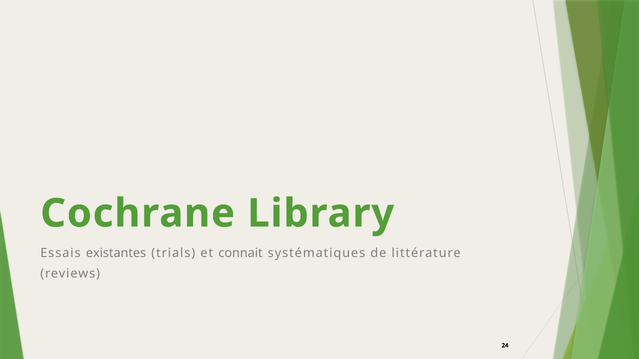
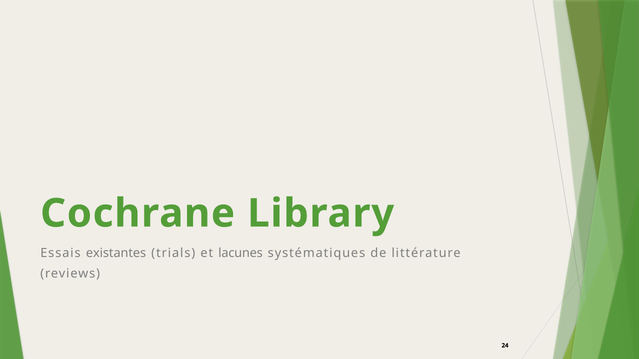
connait: connait -> lacunes (241, 253)
